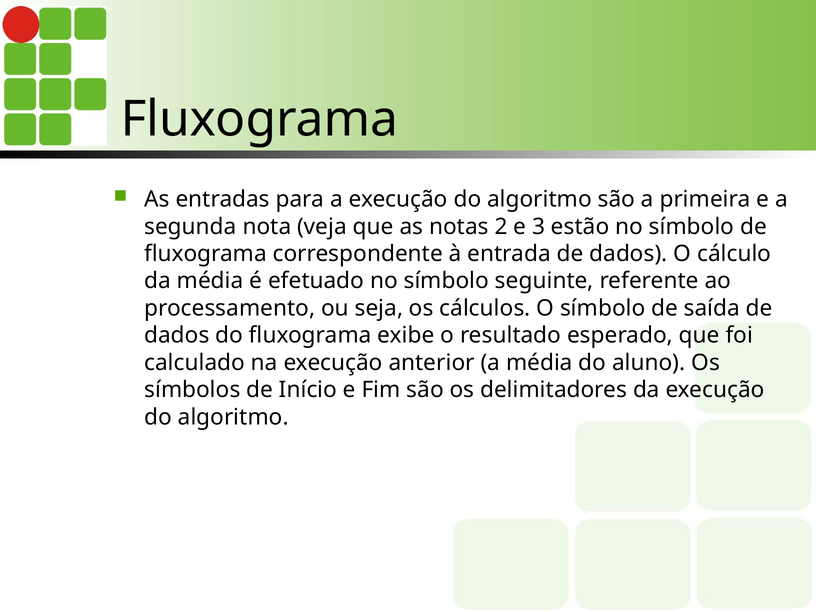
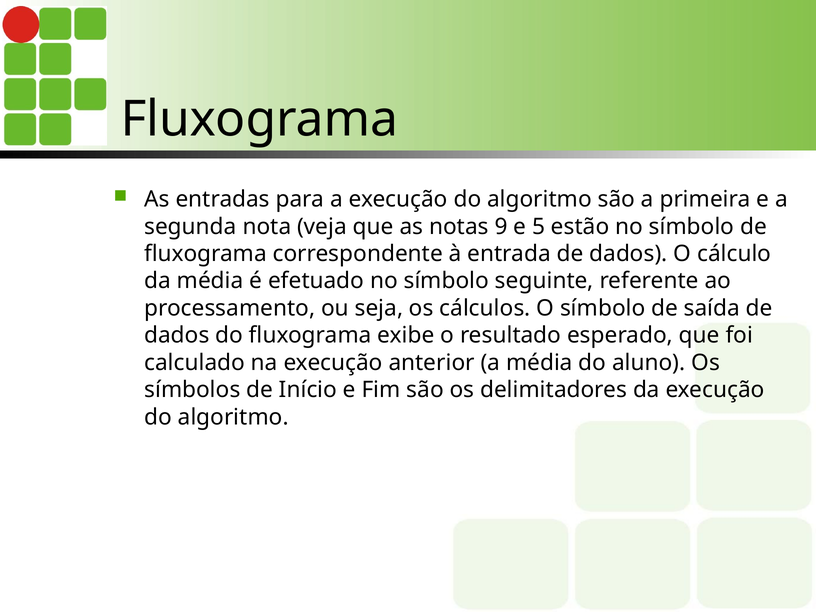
2: 2 -> 9 (501, 227)
3: 3 -> 5 (539, 227)
